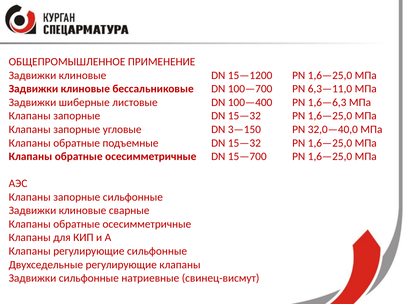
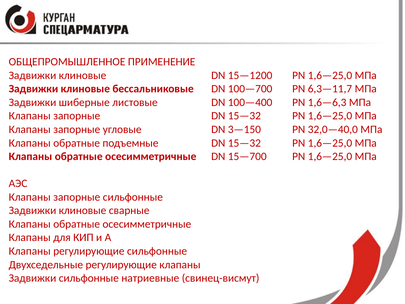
6,3—11,0: 6,3—11,0 -> 6,3—11,7 (330, 89)
